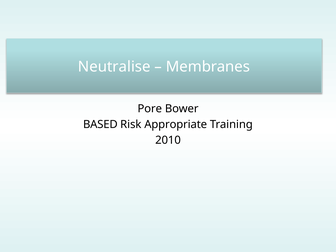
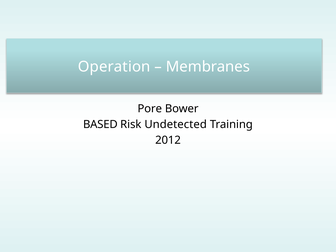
Neutralise: Neutralise -> Operation (114, 67)
Appropriate: Appropriate -> Undetected (176, 124)
2010: 2010 -> 2012 (168, 140)
